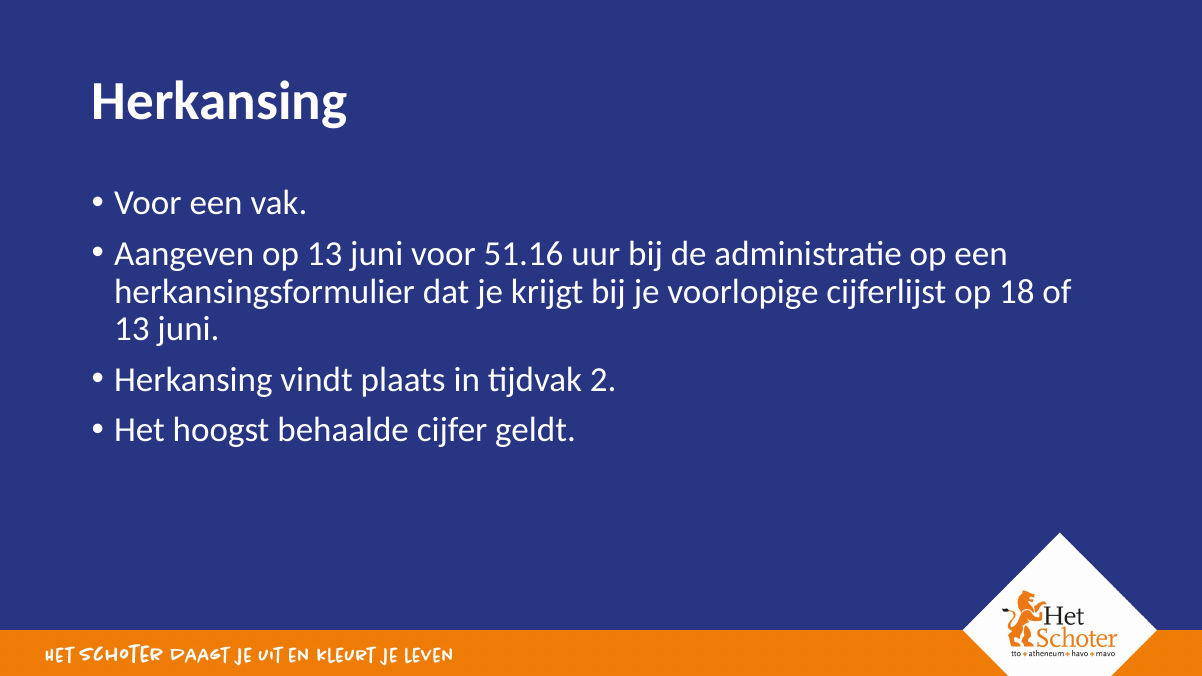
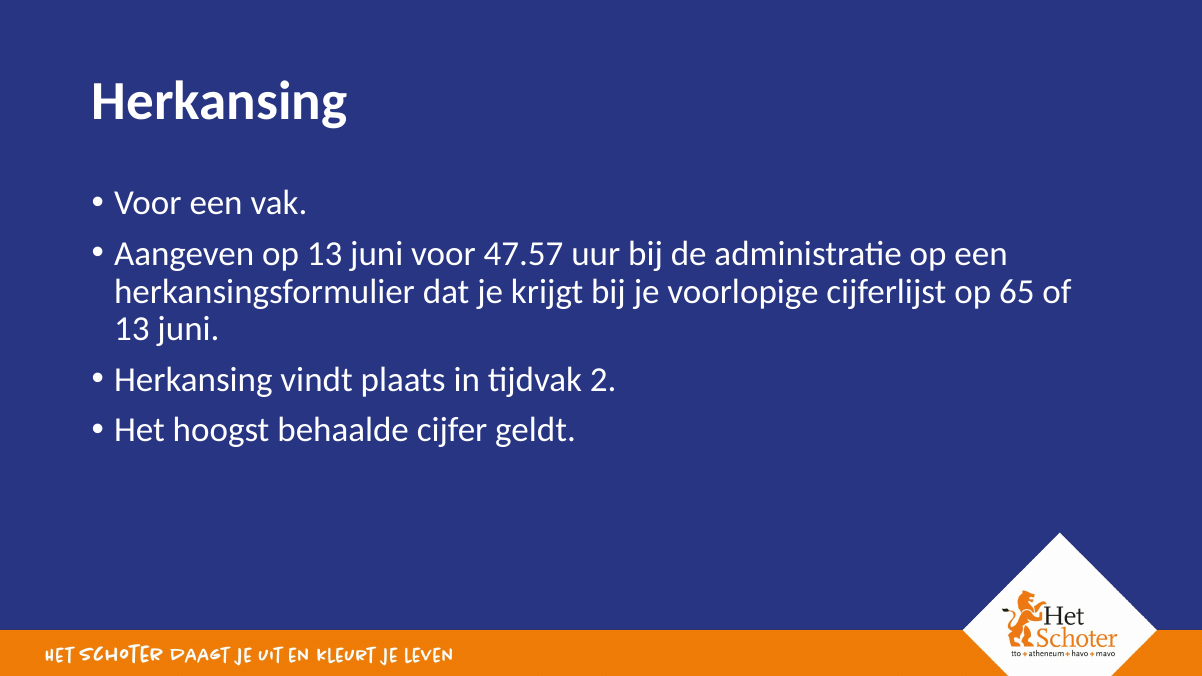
51.16: 51.16 -> 47.57 (524, 254)
18: 18 -> 65 (1017, 291)
